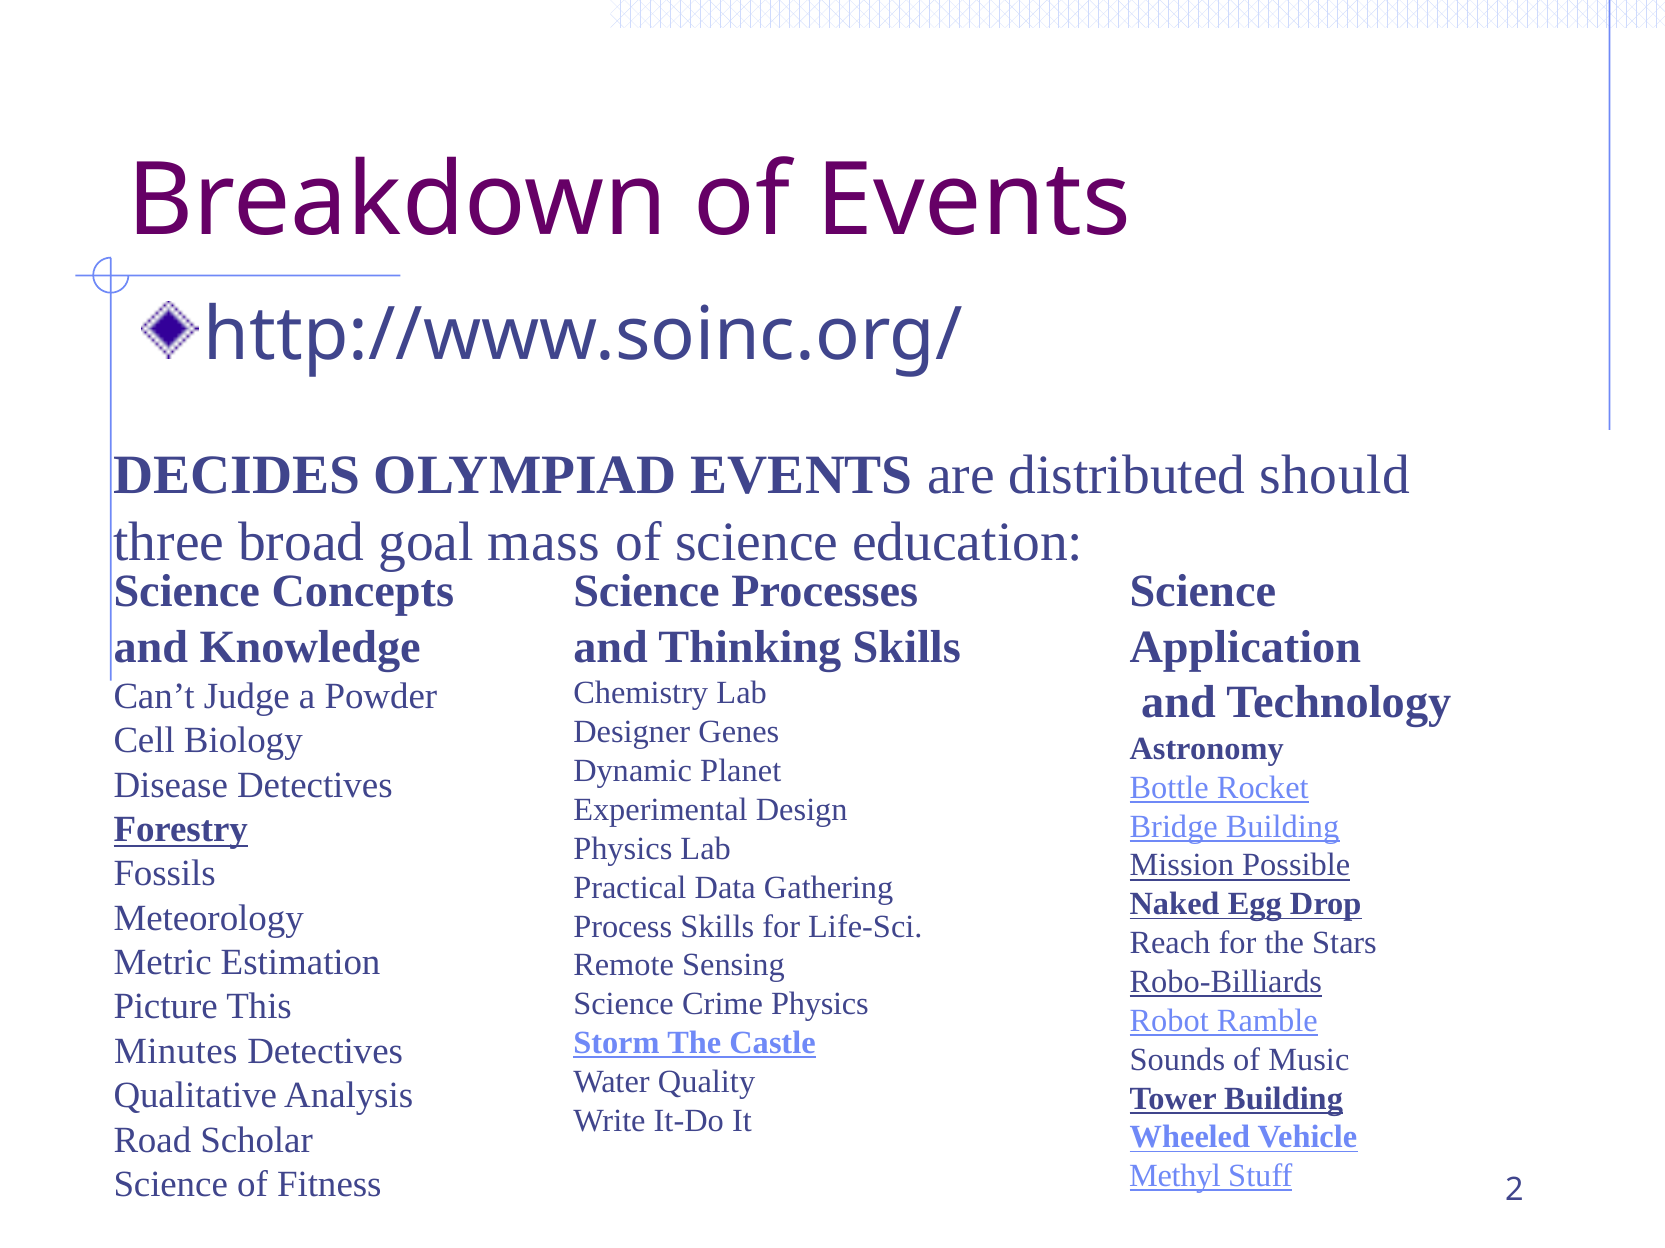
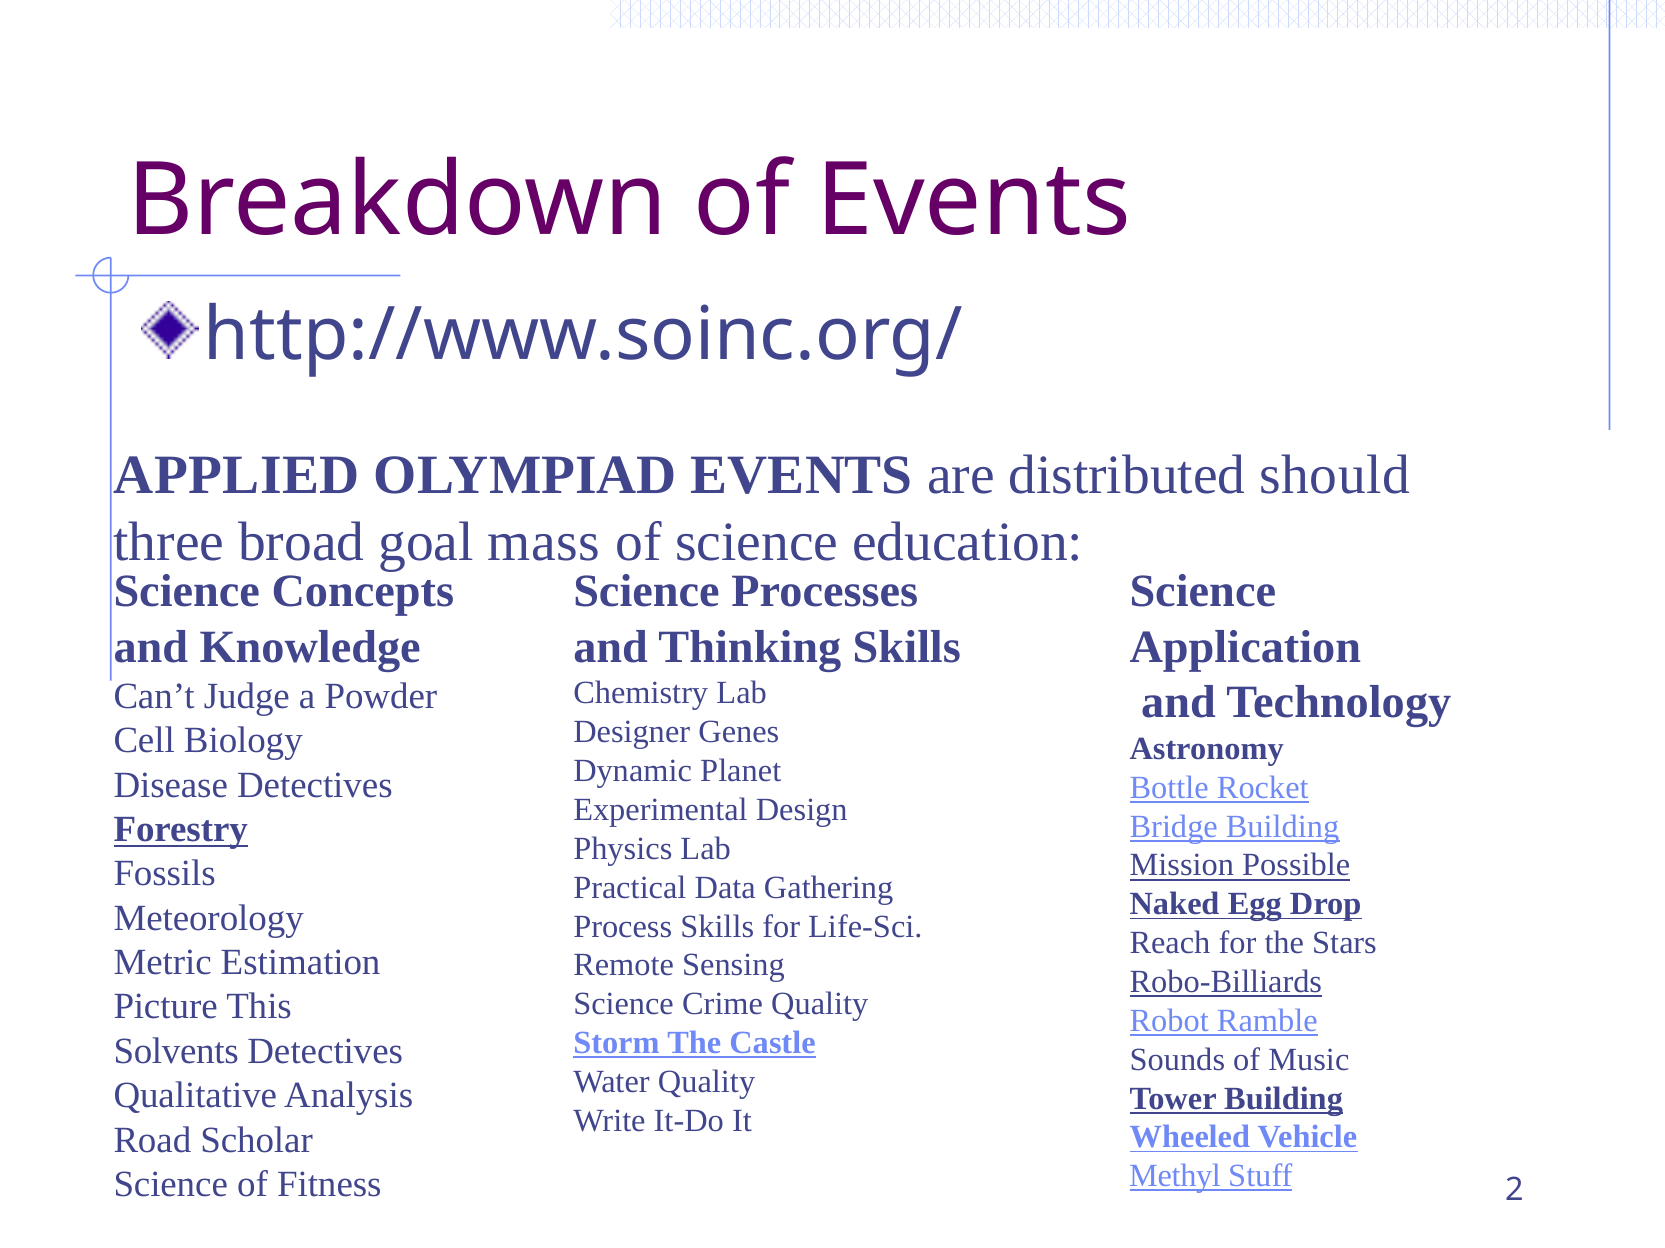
DECIDES: DECIDES -> APPLIED (237, 475)
Crime Physics: Physics -> Quality (820, 1005)
Minutes: Minutes -> Solvents (176, 1052)
